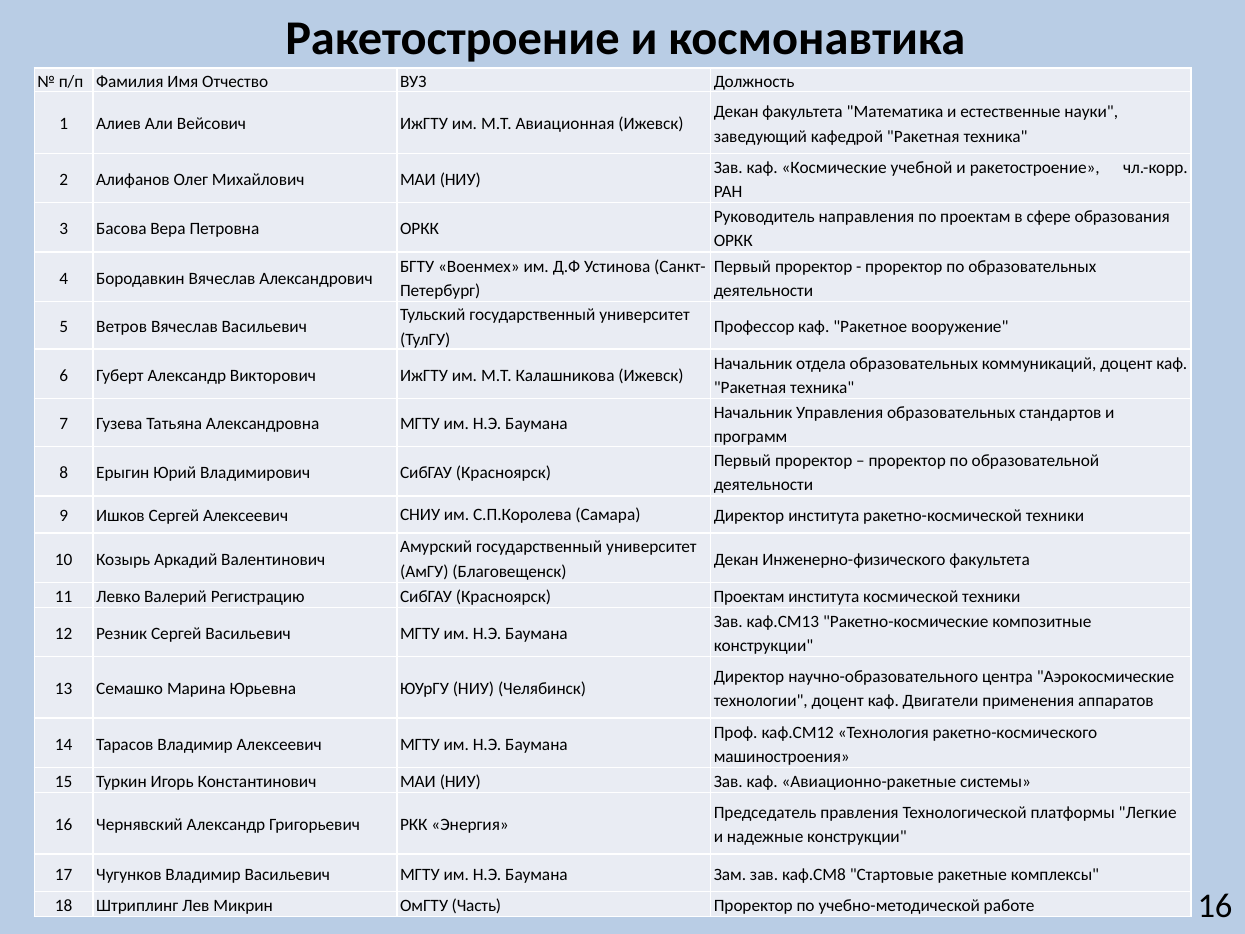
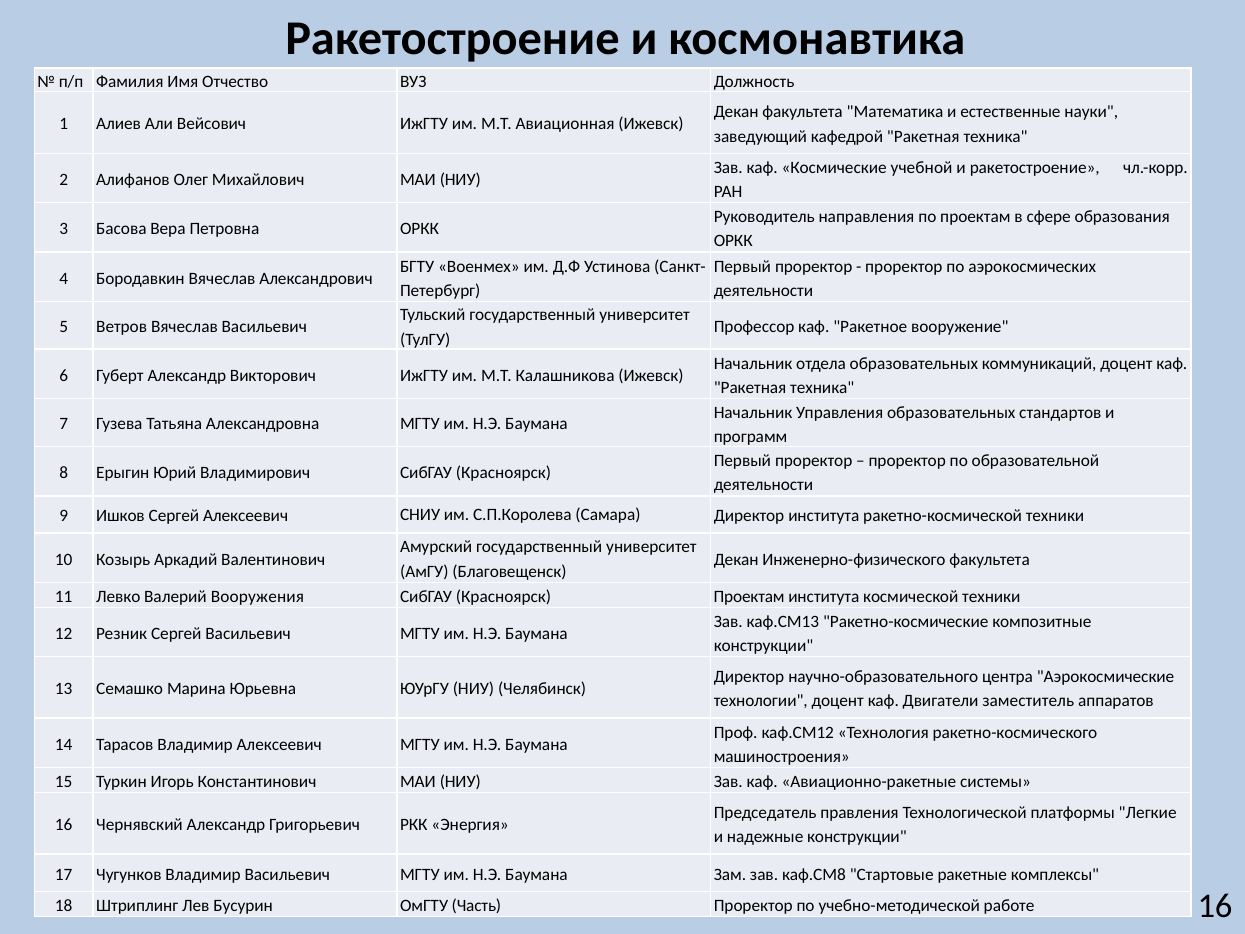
по образовательных: образовательных -> аэрокосмических (1032, 266)
Регистрацию: Регистрацию -> Вооружения (257, 596)
применения: применения -> заместитель (1028, 701)
Микрин: Микрин -> Бусурин (243, 905)
